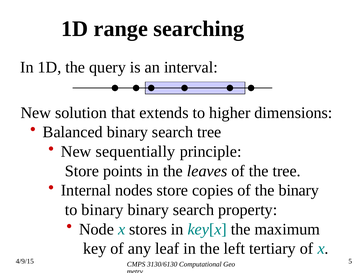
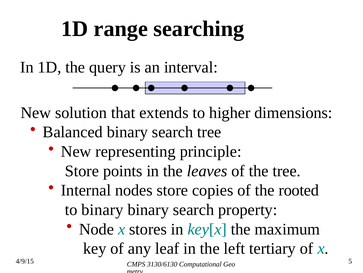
sequentially: sequentially -> representing (136, 151)
the binary: binary -> rooted (299, 190)
